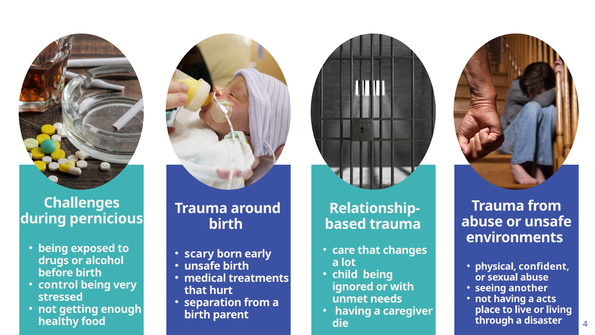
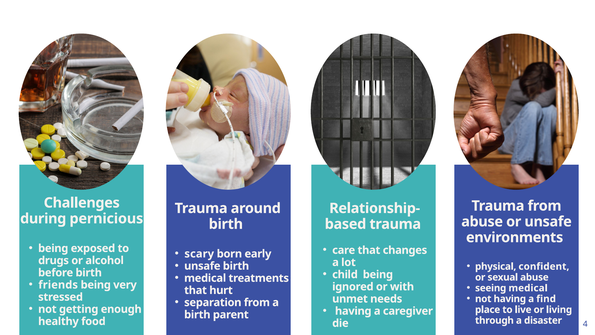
control: control -> friends (58, 285)
seeing another: another -> medical (528, 288)
acts: acts -> find (546, 299)
